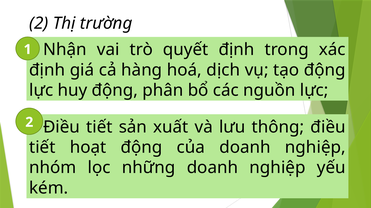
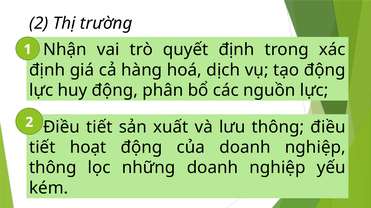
nhóm: nhóm -> thông (53, 168)
